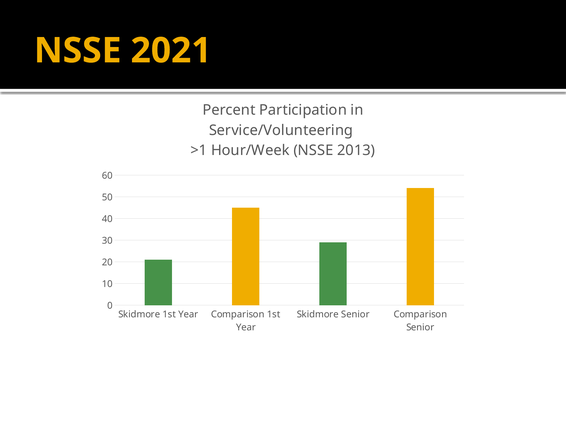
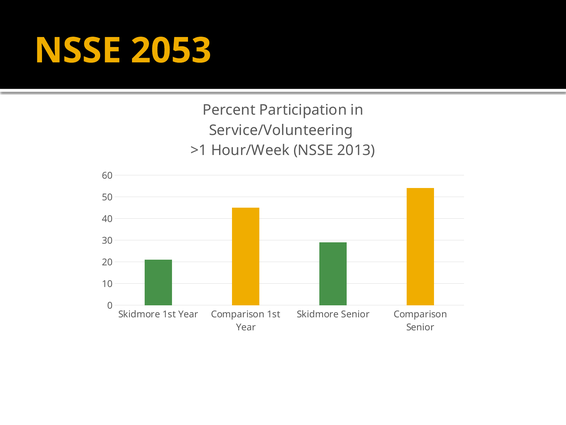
2021: 2021 -> 2053 (171, 51)
